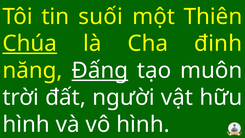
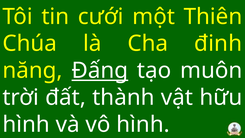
suối: suối -> cưới (101, 17)
Chúa underline: present -> none (30, 44)
người: người -> thành (123, 97)
